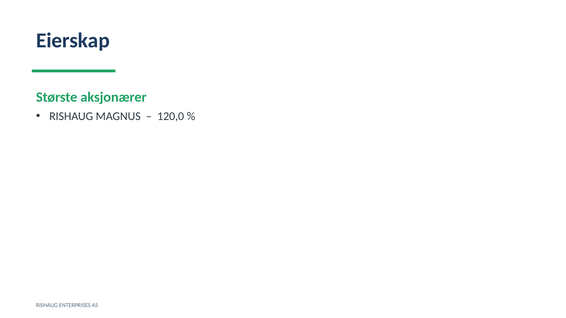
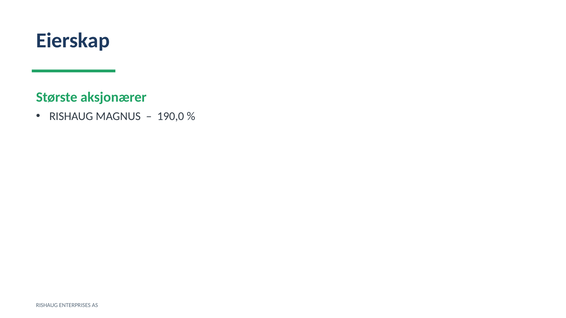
120,0: 120,0 -> 190,0 (171, 116)
